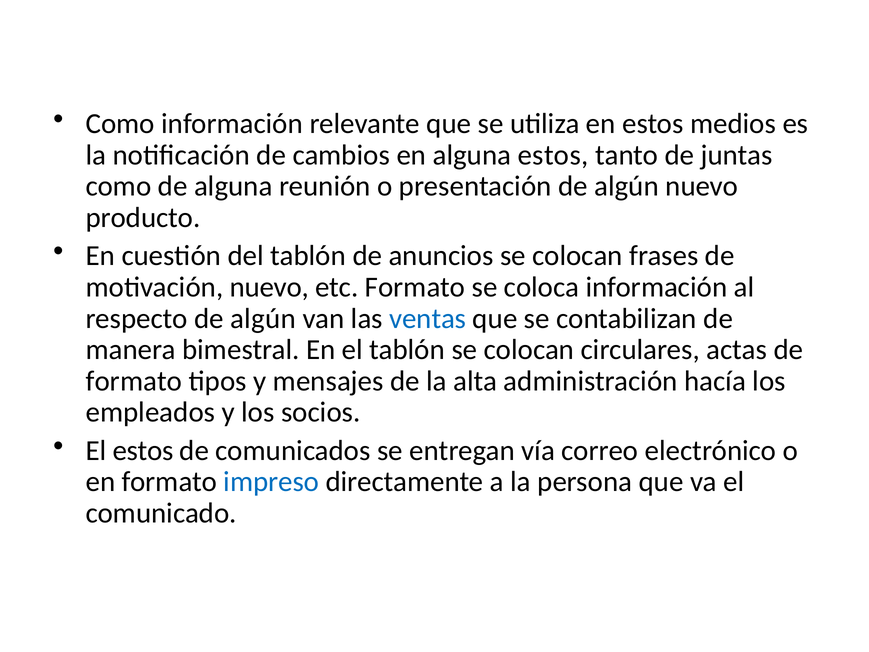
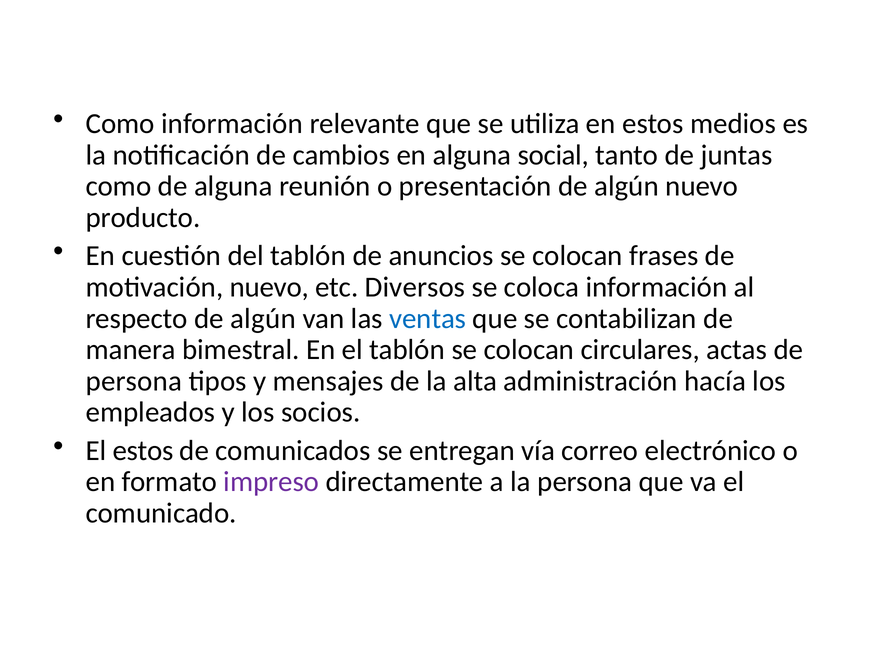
alguna estos: estos -> social (553, 155)
etc Formato: Formato -> Diversos (415, 287)
formato: formato -> persona (134, 381)
impreso colour: blue -> purple (271, 482)
